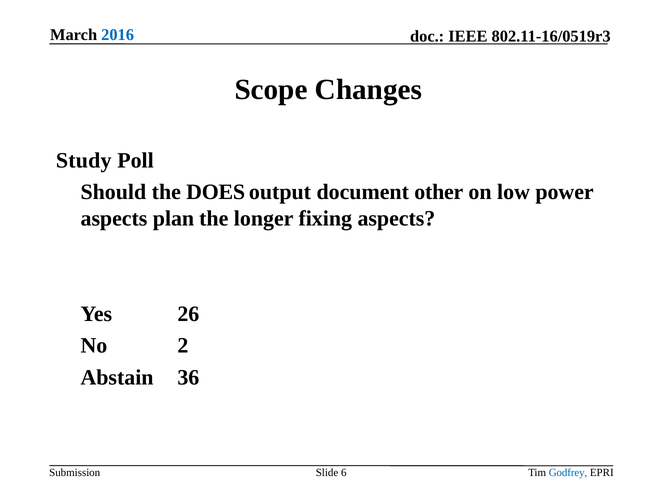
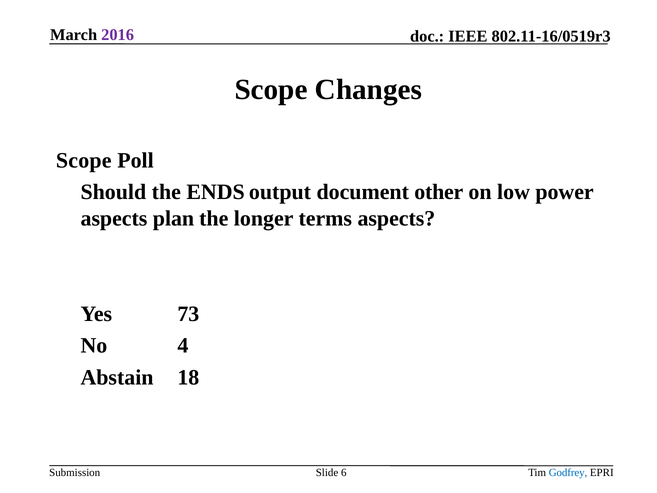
2016 colour: blue -> purple (118, 35)
Study: Study -> Scope (84, 160)
DOES: DOES -> ENDS (216, 192)
fixing: fixing -> terms (325, 218)
26: 26 -> 73 (188, 314)
2: 2 -> 4 (183, 345)
36: 36 -> 18 (188, 377)
